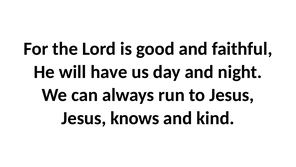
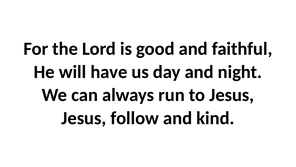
knows: knows -> follow (135, 118)
